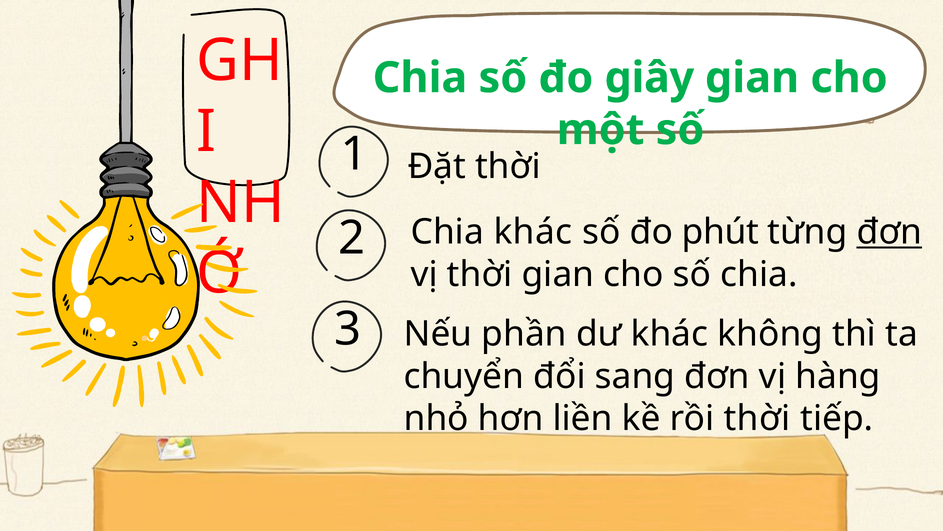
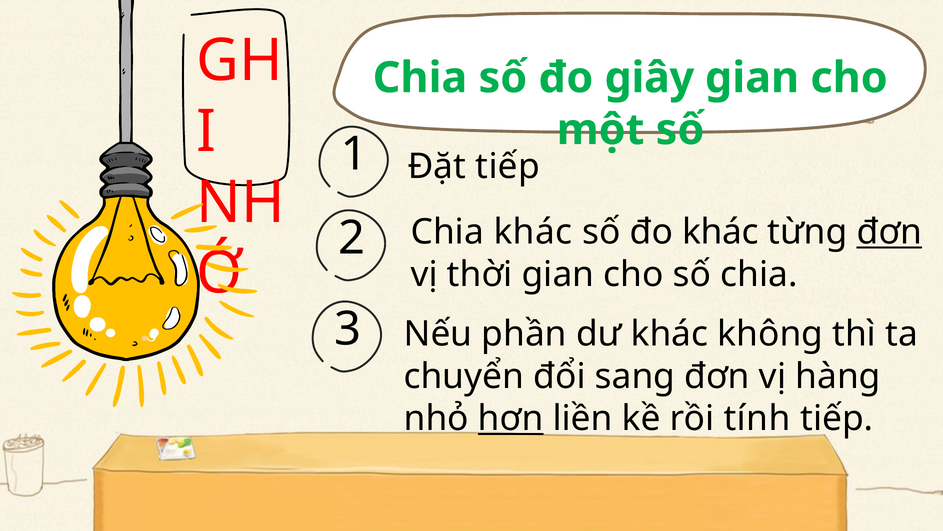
Đặt thời: thời -> tiếp (508, 166)
đo phút: phút -> khác (720, 232)
hơn underline: none -> present (511, 418)
rồi thời: thời -> tính (757, 418)
